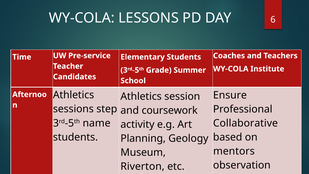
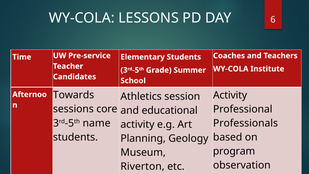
Athletics: Athletics -> Towards (74, 95)
Ensure: Ensure -> Activity (230, 95)
step: step -> core (107, 109)
coursework: coursework -> educational (170, 110)
Collaborative: Collaborative -> Professionals (246, 123)
mentors: mentors -> program (234, 151)
